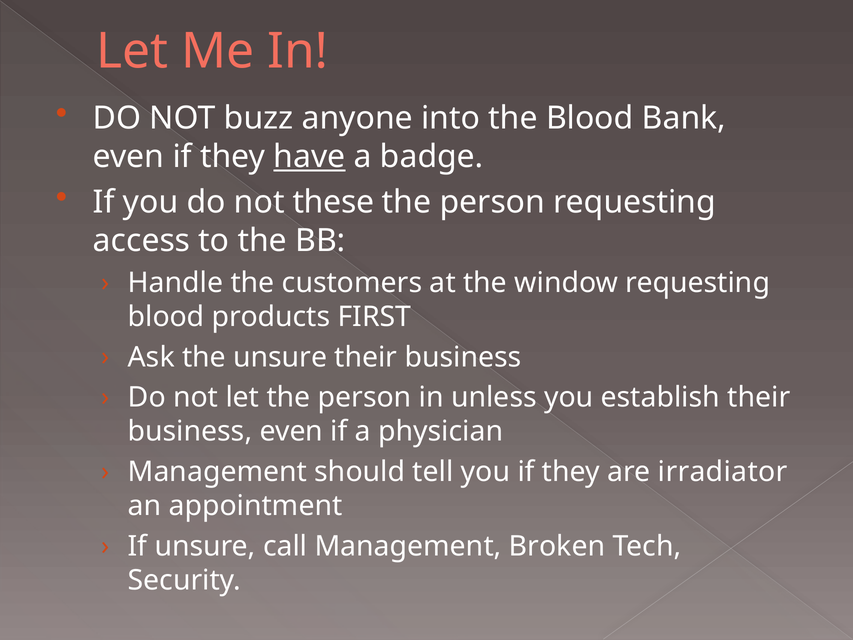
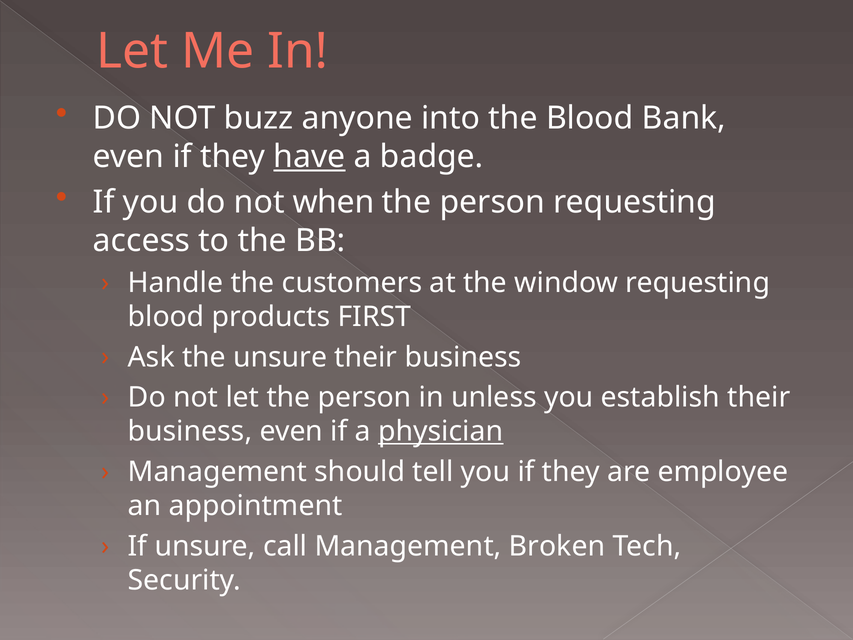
these: these -> when (333, 202)
physician underline: none -> present (441, 431)
irradiator: irradiator -> employee (723, 472)
